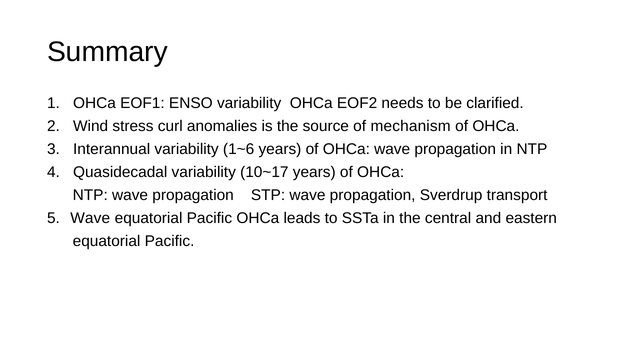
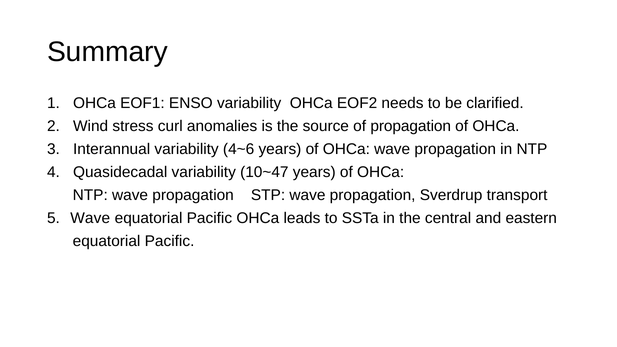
of mechanism: mechanism -> propagation (411, 126)
1~6: 1~6 -> 4~6 (239, 149)
10~17: 10~17 -> 10~47 (264, 172)
